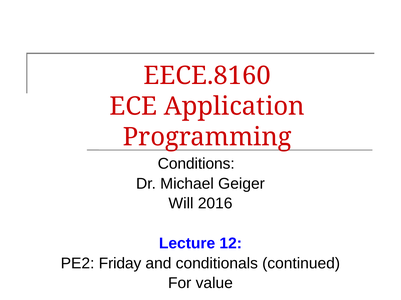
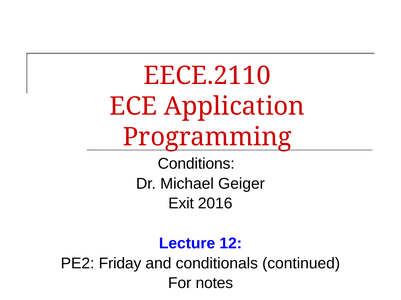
EECE.8160: EECE.8160 -> EECE.2110 (207, 76)
Will: Will -> Exit (181, 204)
value: value -> notes (214, 284)
